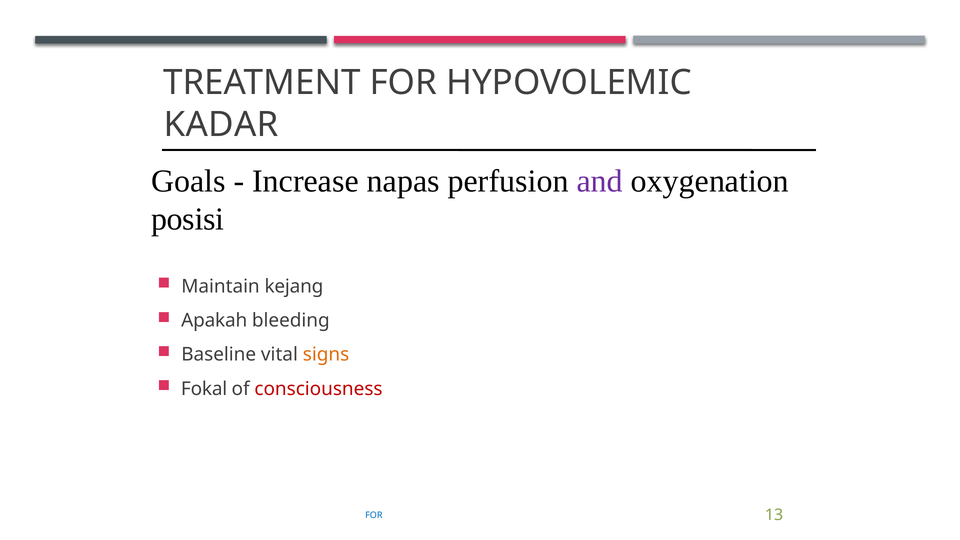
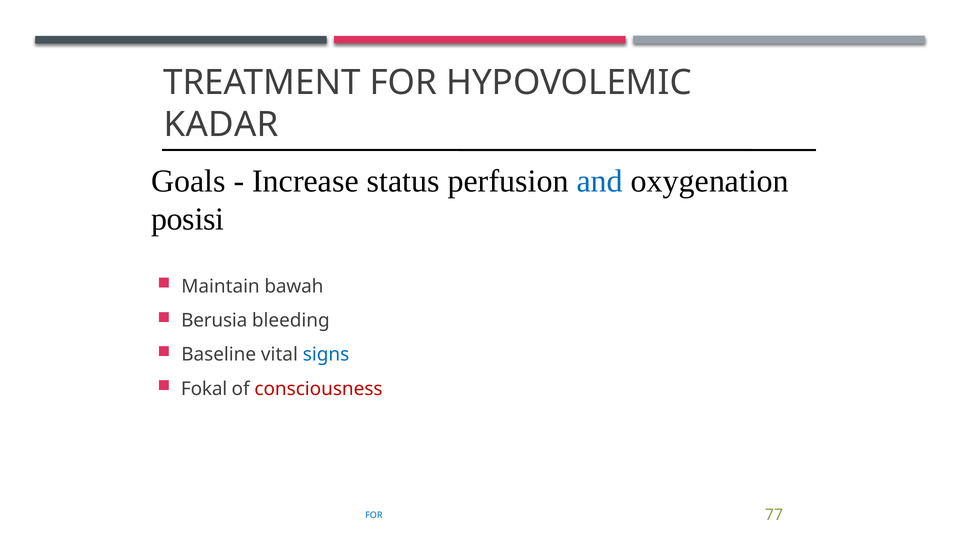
napas: napas -> status (403, 181)
and colour: purple -> blue (600, 181)
kejang: kejang -> bawah (294, 287)
Apakah: Apakah -> Berusia (214, 321)
signs colour: orange -> blue (326, 355)
13: 13 -> 77 (774, 515)
